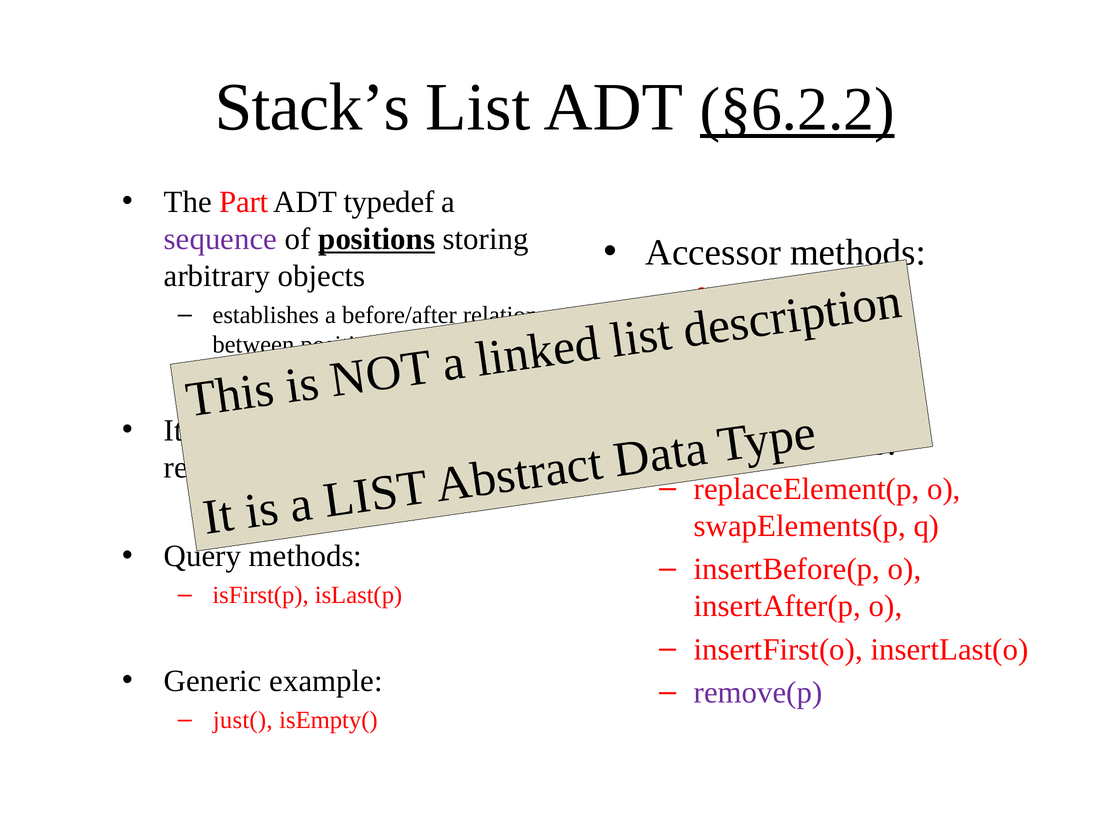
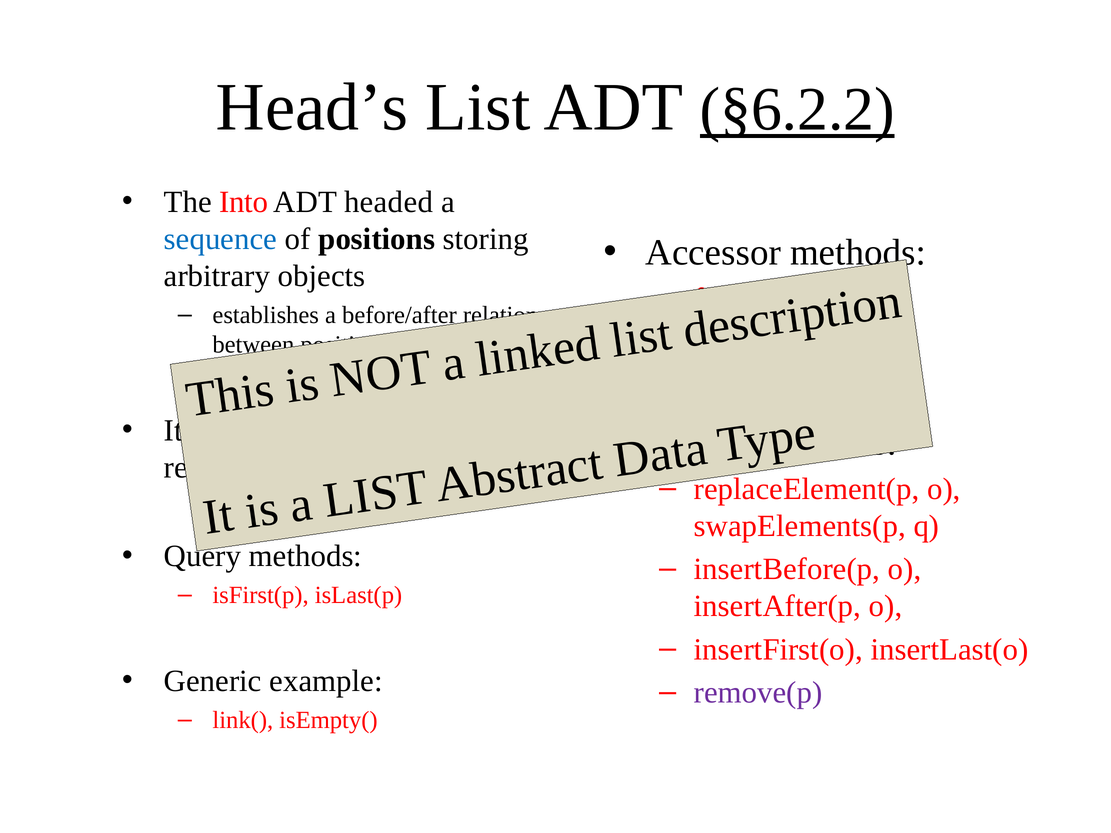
Stack’s: Stack’s -> Head’s (312, 108)
Part: Part -> Into (244, 202)
typedef: typedef -> headed (389, 202)
sequence colour: purple -> blue (220, 239)
positions underline: present -> none (377, 239)
just(: just( -> link( (243, 720)
